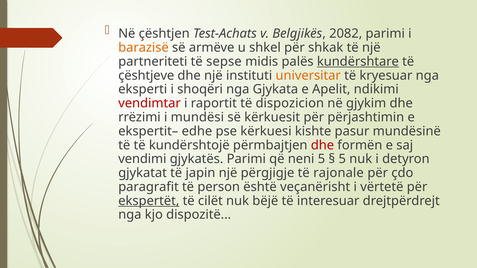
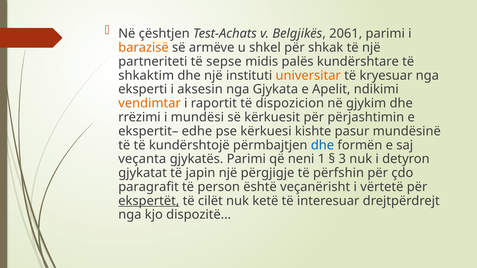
2082: 2082 -> 2061 (346, 34)
kundërshtare underline: present -> none (358, 62)
çështjeve: çështjeve -> shkaktim (146, 76)
shoqëri: shoqëri -> aksesin (200, 89)
vendimtar colour: red -> orange (150, 103)
dhe colour: red -> blue (322, 145)
vendimi: vendimi -> veçanta (142, 159)
neni 5: 5 -> 1 (321, 159)
5: 5 -> 3 (342, 159)
rajonale: rajonale -> përfshin (339, 173)
bëjë: bëjë -> ketë (265, 201)
